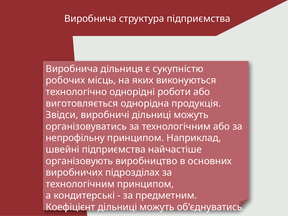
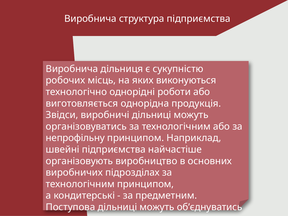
Коефіцієнт: Коефіцієнт -> Поступова (70, 207)
